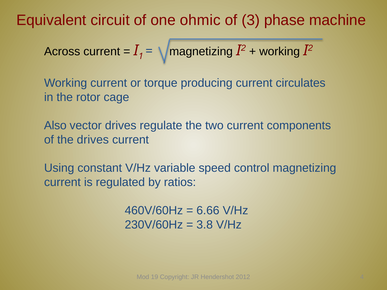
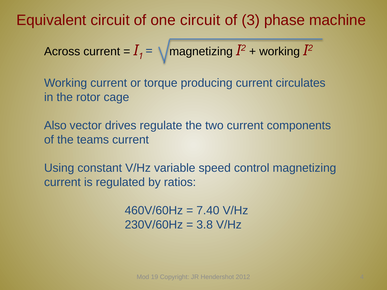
one ohmic: ohmic -> circuit (200, 20)
the drives: drives -> teams (93, 140)
6.66: 6.66 -> 7.40 (208, 211)
